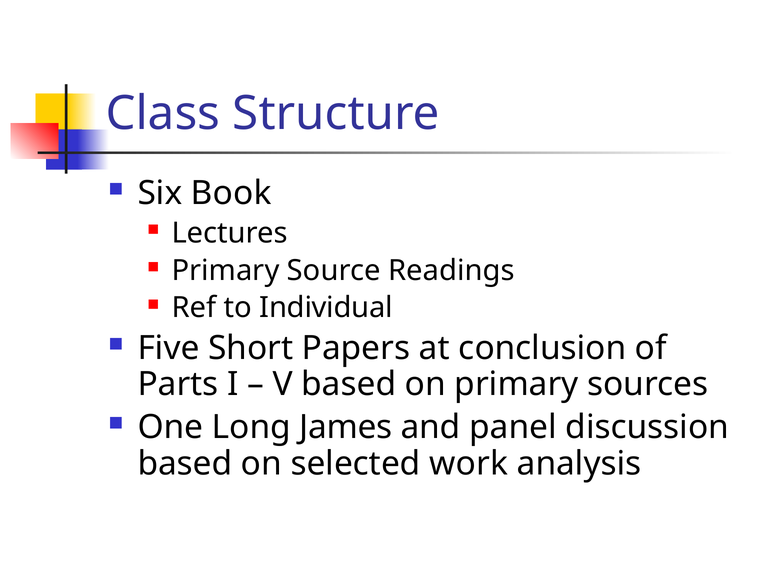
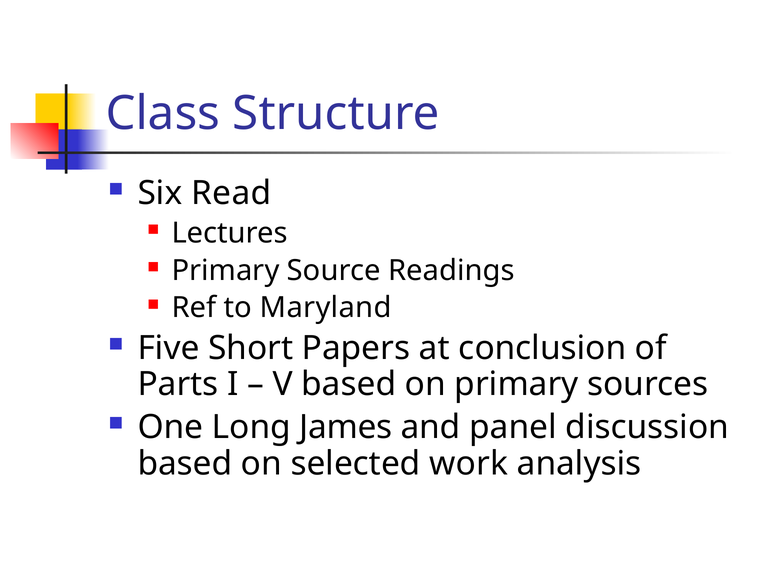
Book: Book -> Read (231, 193)
Individual: Individual -> Maryland (326, 308)
